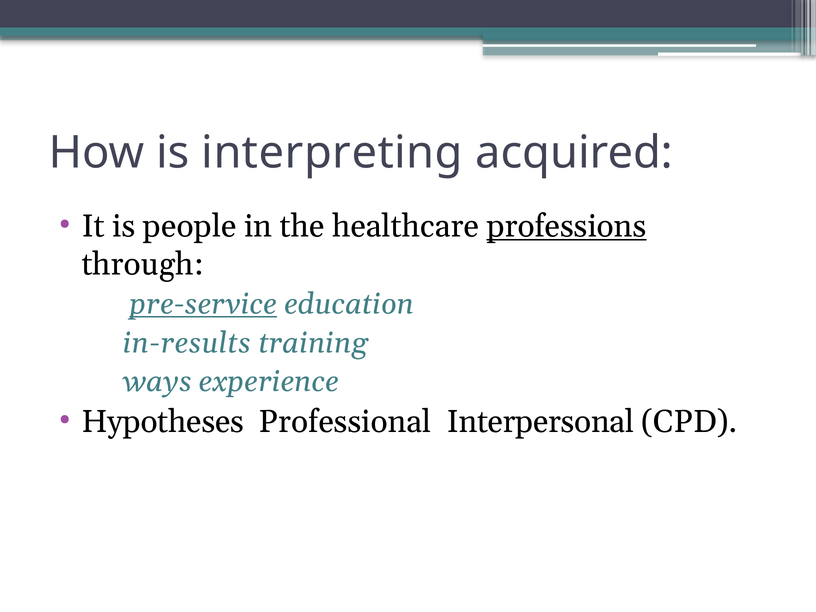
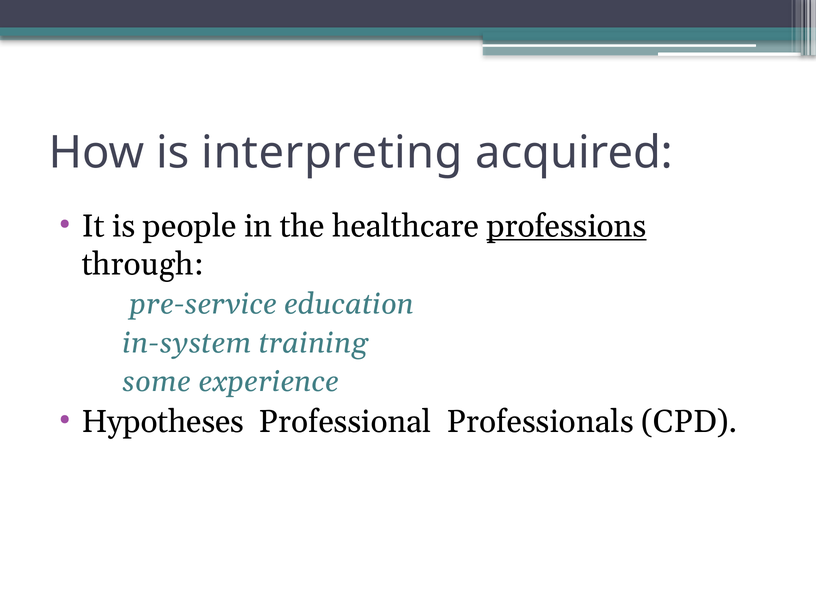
pre-service underline: present -> none (203, 304)
in-results: in-results -> in-system (187, 343)
ways: ways -> some (157, 382)
Interpersonal: Interpersonal -> Professionals (540, 422)
